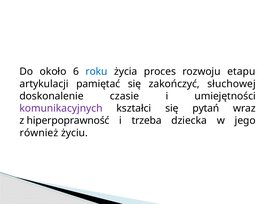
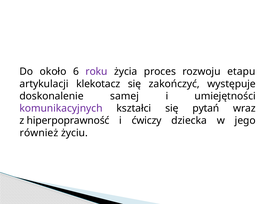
roku colour: blue -> purple (96, 72)
pamiętać: pamiętać -> klekotacz (98, 84)
słuchowej: słuchowej -> występuje (232, 84)
czasie: czasie -> samej (125, 96)
trzeba: trzeba -> ćwiczy (147, 121)
